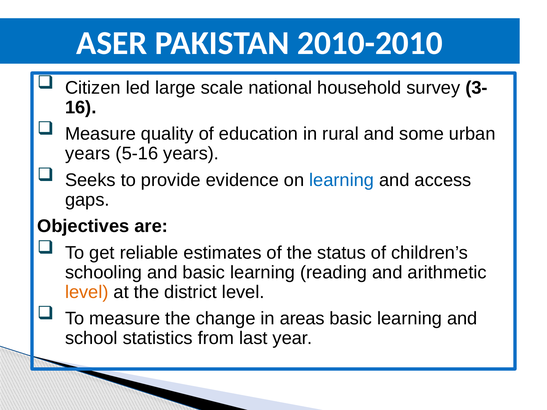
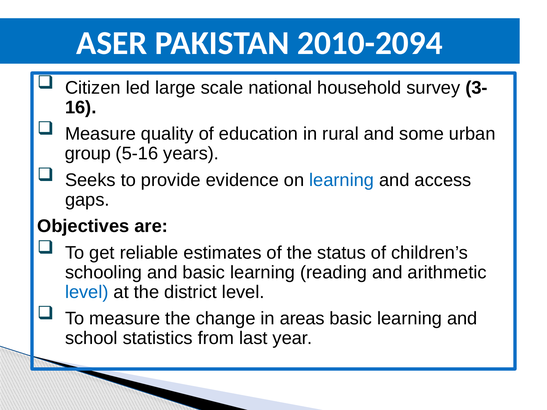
2010-2010: 2010-2010 -> 2010-2094 (370, 43)
years: years -> group (88, 154)
level colour: orange -> blue (87, 292)
